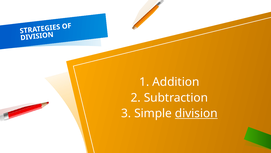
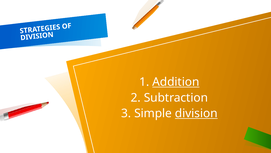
Addition underline: none -> present (176, 82)
